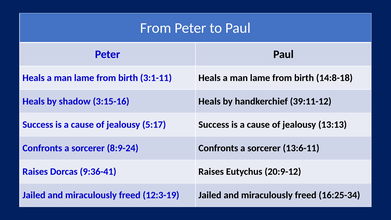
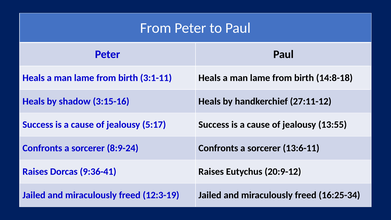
39:11-12: 39:11-12 -> 27:11-12 (311, 101)
13:13: 13:13 -> 13:55 (333, 125)
